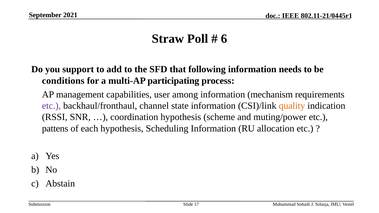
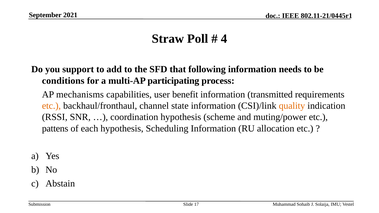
6: 6 -> 4 (224, 39)
management: management -> mechanisms (80, 94)
among: among -> benefit (185, 94)
mechanism: mechanism -> transmitted (270, 94)
etc colour: purple -> orange (51, 106)
